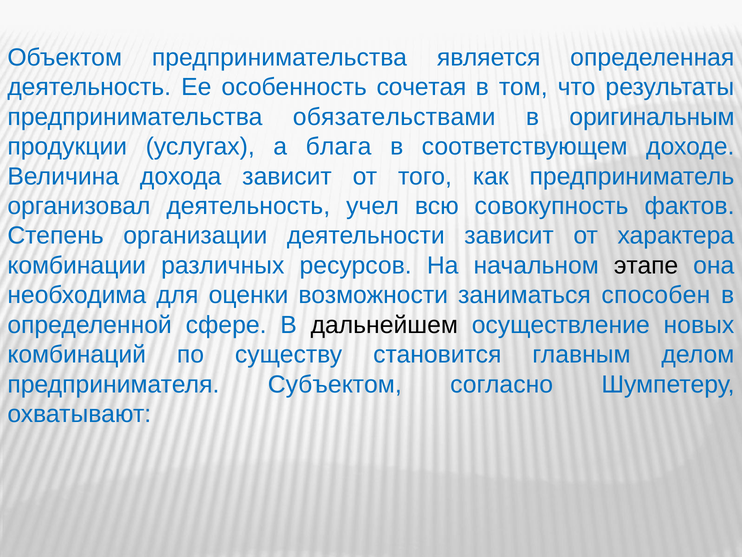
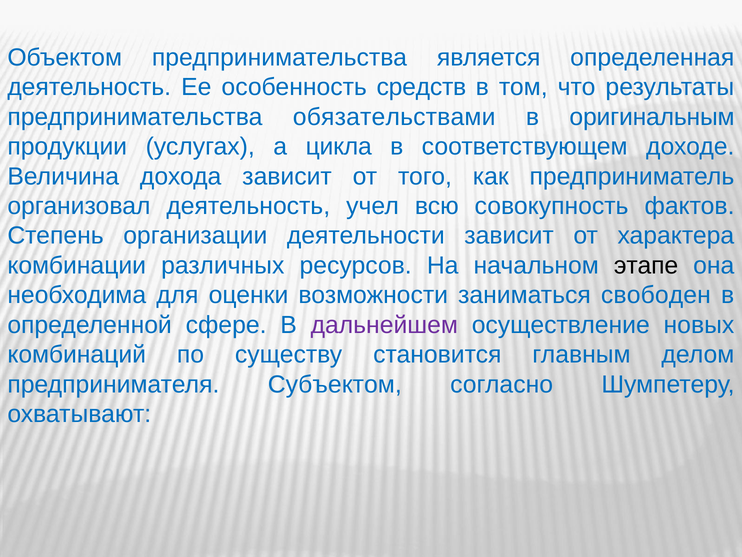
сочетая: сочетая -> средств (421, 87)
блага: блага -> цикла (339, 147)
способен: способен -> свободен (656, 295)
дальнейшем colour: black -> purple (384, 325)
